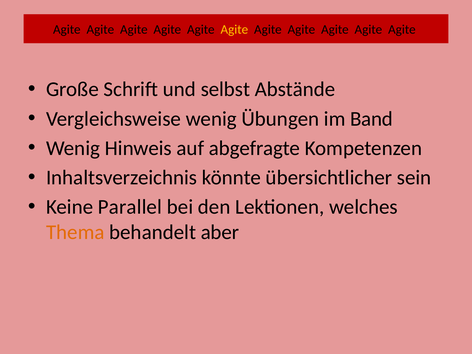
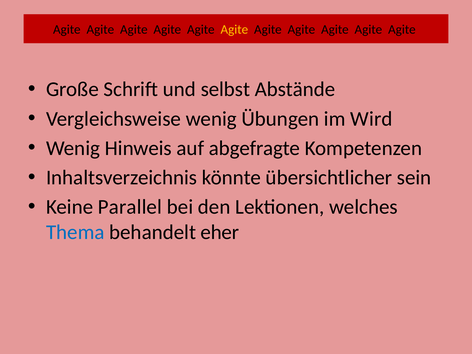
Band: Band -> Wird (371, 119)
Thema colour: orange -> blue (75, 232)
aber: aber -> eher (220, 232)
